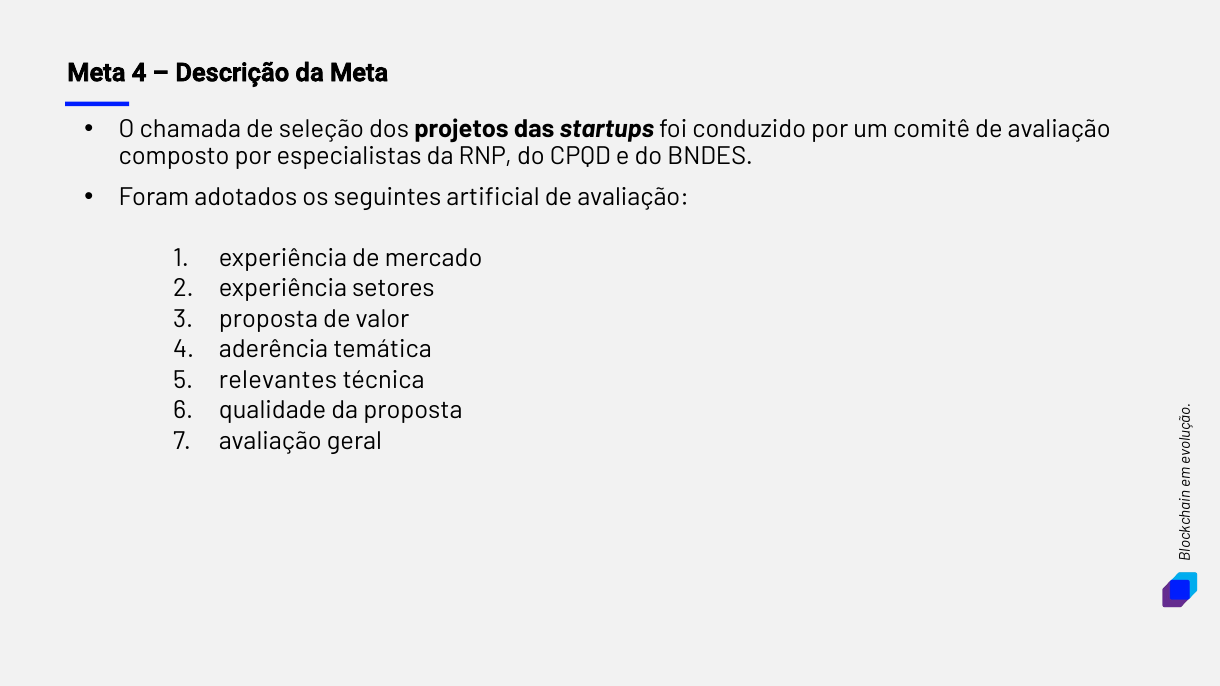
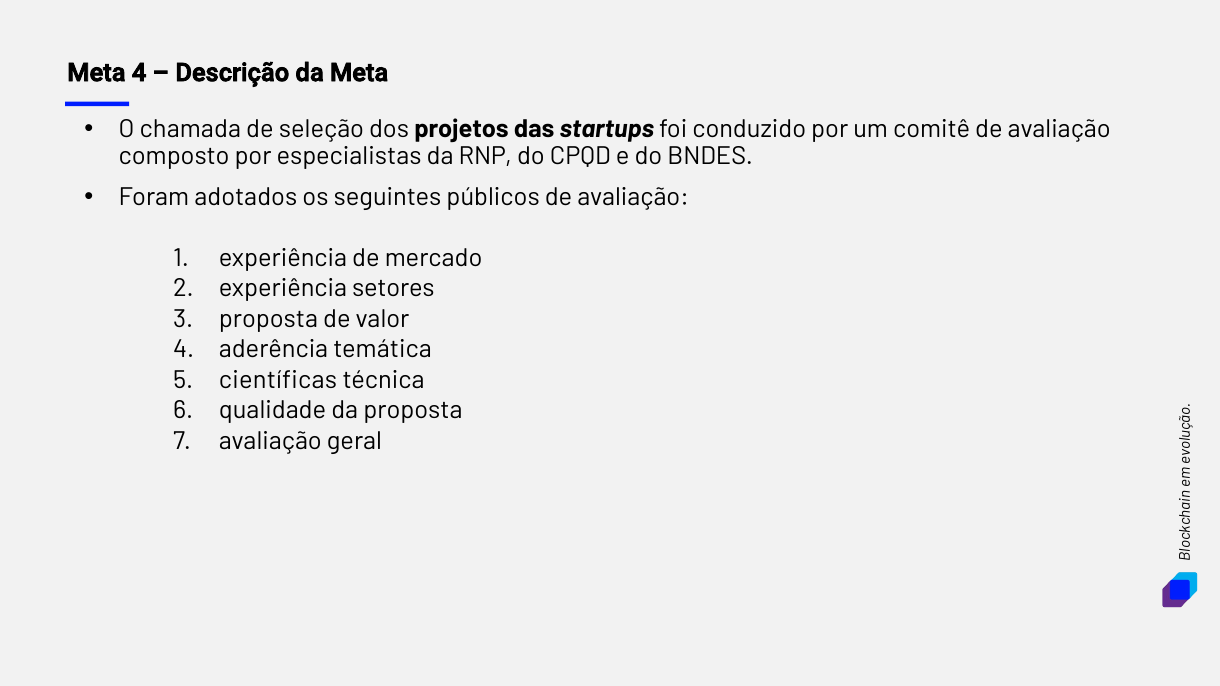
artificial: artificial -> públicos (493, 197)
relevantes: relevantes -> científicas (278, 380)
